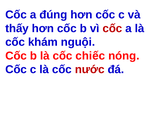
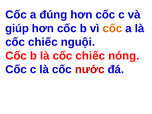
thấy: thấy -> giúp (17, 28)
cốc colour: red -> orange (112, 28)
khám: khám -> chiếc (43, 42)
